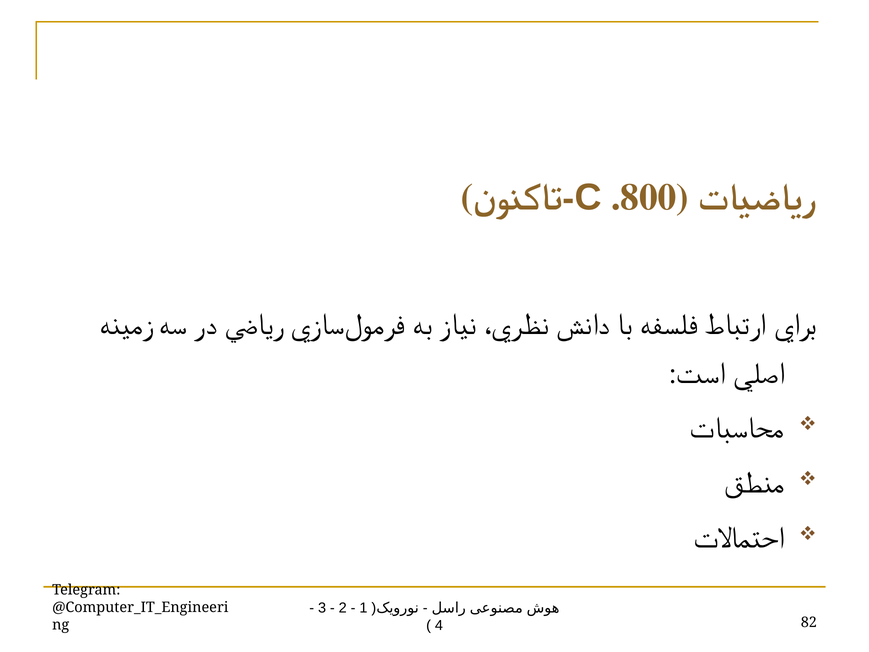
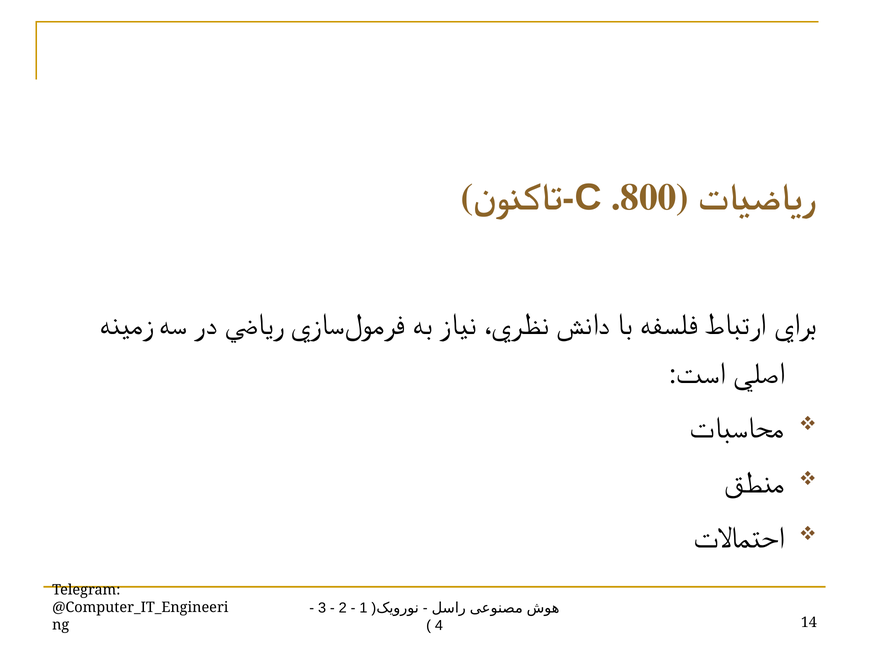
82: 82 -> 14 (809, 622)
